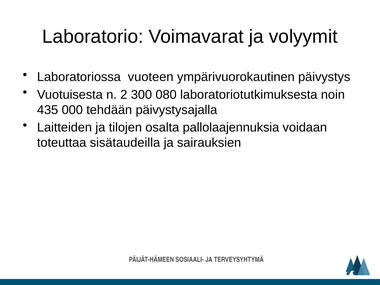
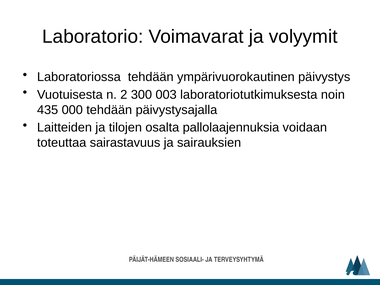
Laboratoriossa vuoteen: vuoteen -> tehdään (151, 77)
080: 080 -> 003 (166, 95)
sisätaudeilla: sisätaudeilla -> sairastavuus (125, 143)
